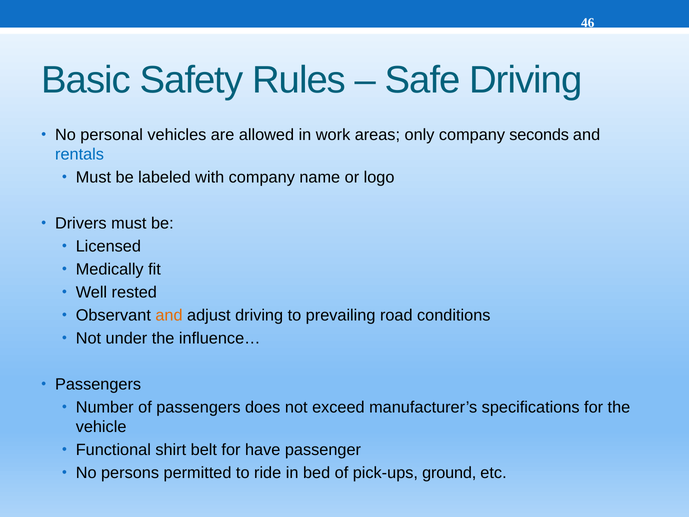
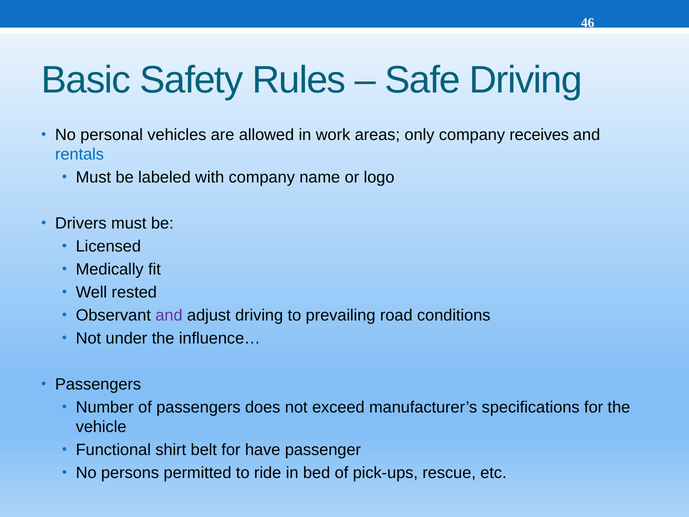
seconds: seconds -> receives (539, 135)
and colour: orange -> purple (169, 315)
ground: ground -> rescue (449, 473)
